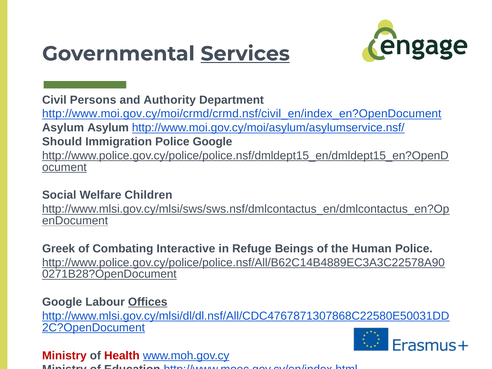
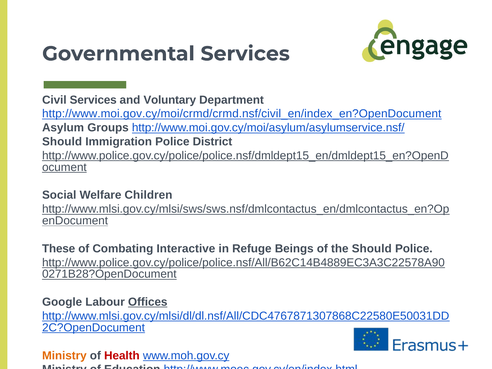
Services underline: present -> none (245, 54)
Civil Persons: Persons -> Services (93, 100)
Authority: Authority -> Voluntary (170, 100)
Asylum Asylum: Asylum -> Groups (108, 128)
Police Google: Google -> District (212, 142)
Greek: Greek -> These (59, 249)
the Human: Human -> Should (372, 249)
Ministry colour: red -> orange (64, 356)
